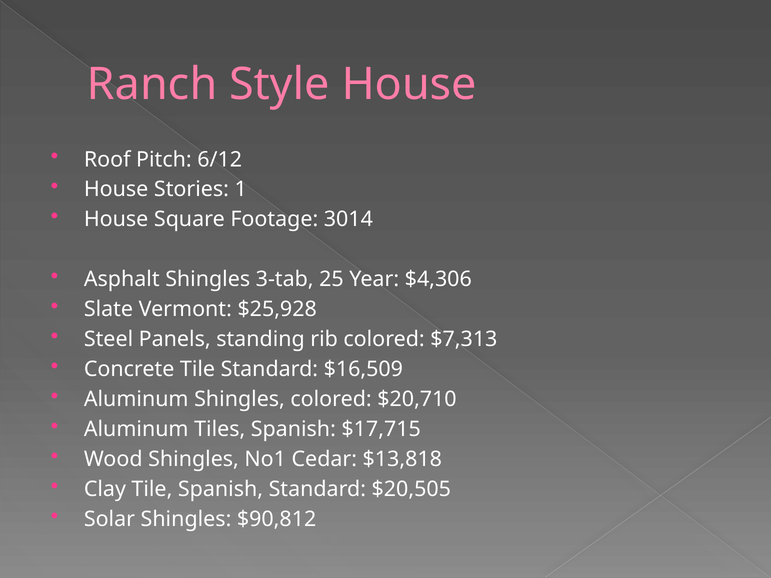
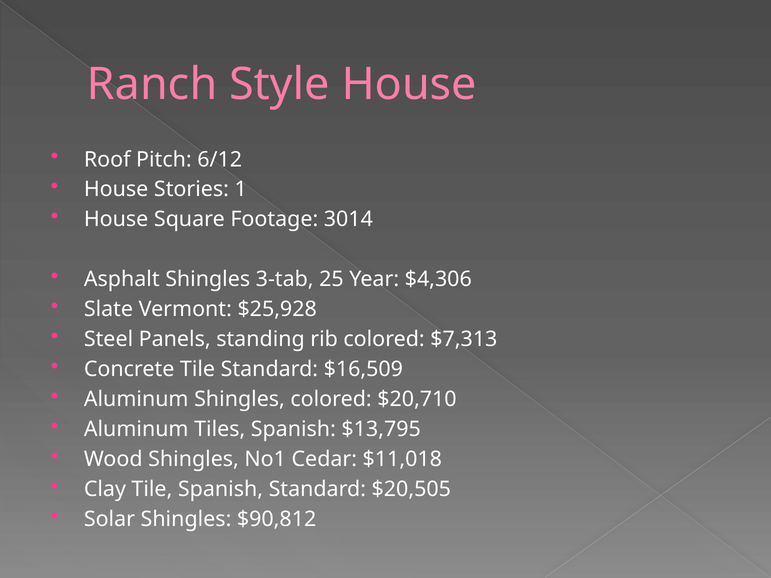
$17,715: $17,715 -> $13,795 (381, 429)
$13,818: $13,818 -> $11,018 (402, 459)
